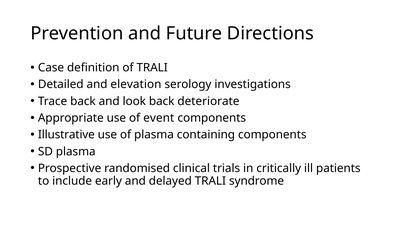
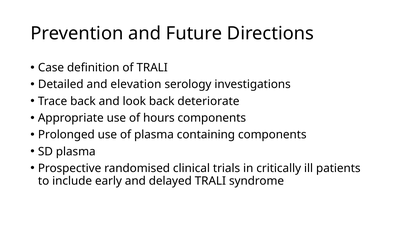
event: event -> hours (159, 118)
Illustrative: Illustrative -> Prolonged (66, 135)
